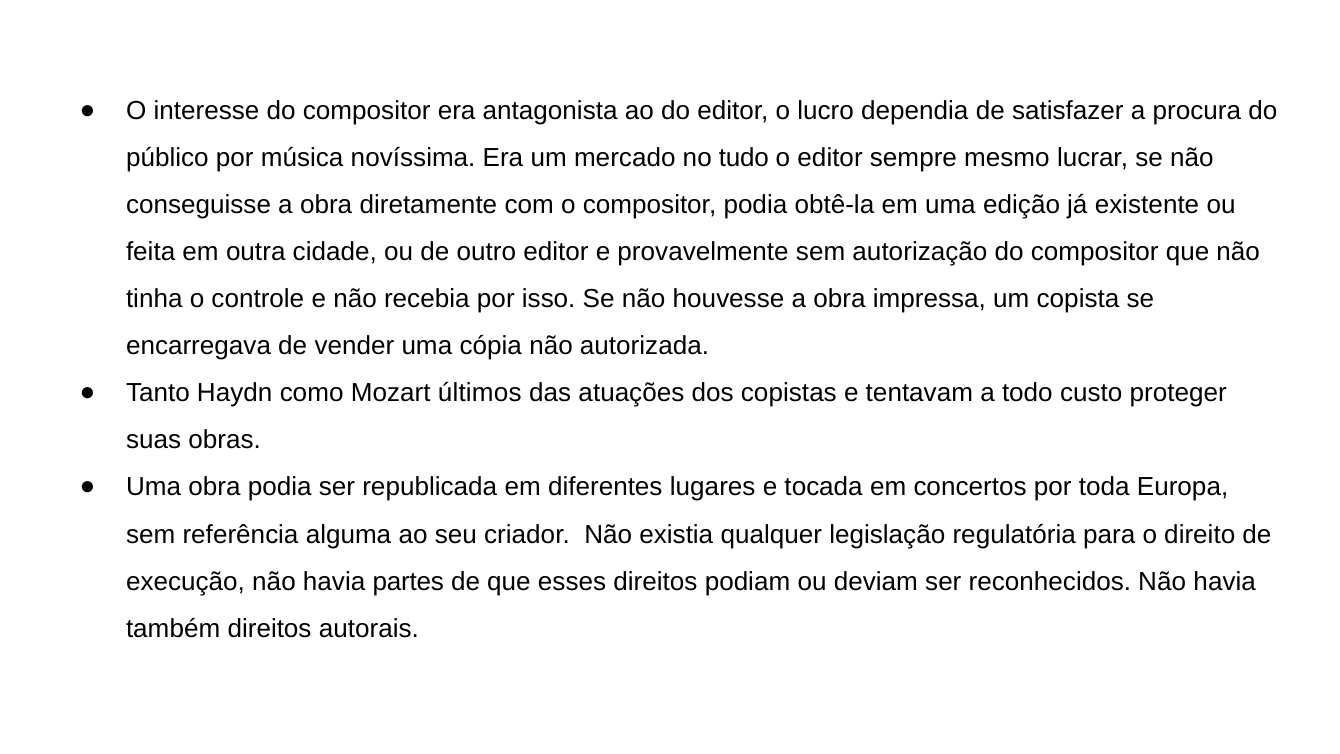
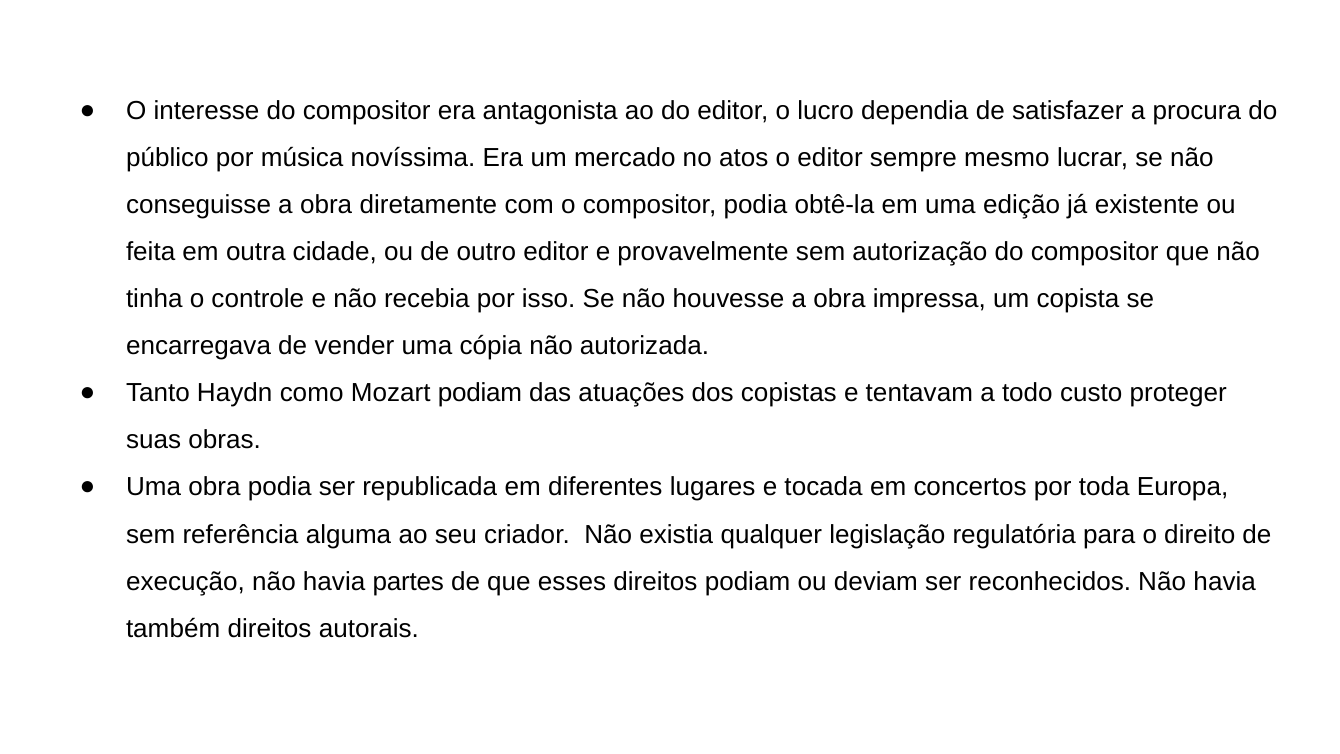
tudo: tudo -> atos (744, 158)
Mozart últimos: últimos -> podiam (480, 393)
